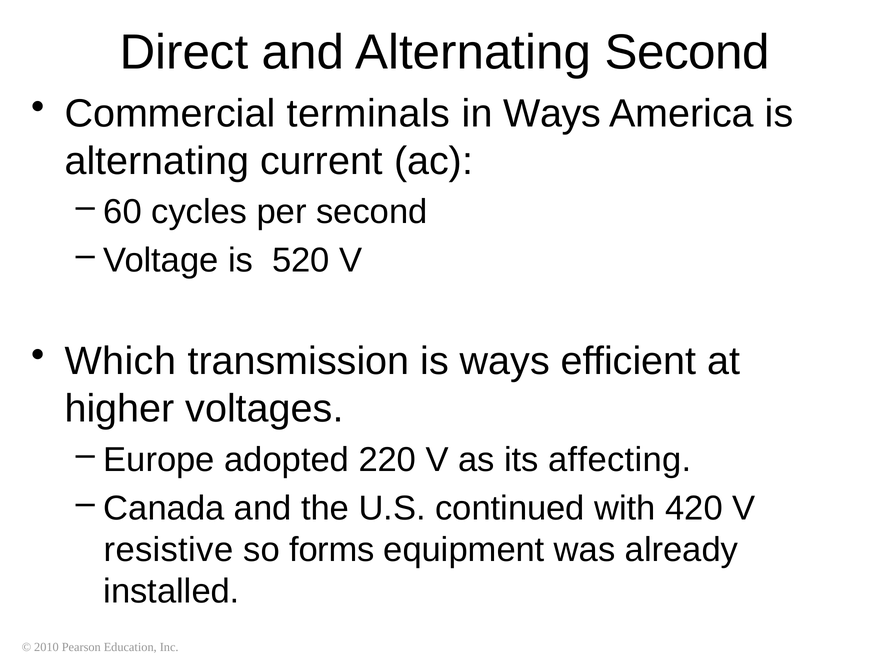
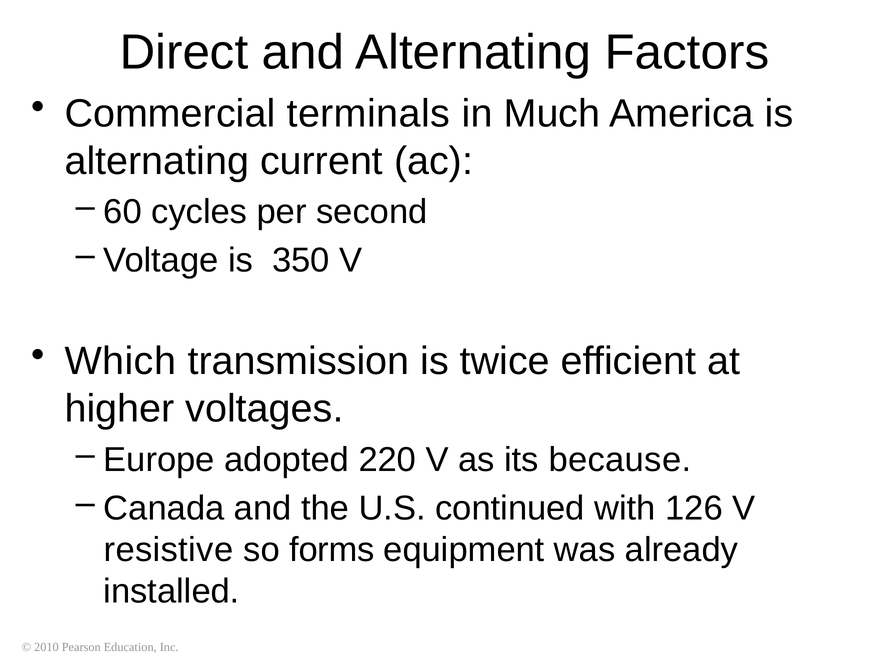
Alternating Second: Second -> Factors (687, 53)
in Ways: Ways -> Much (552, 114)
520: 520 -> 350 (301, 261)
is ways: ways -> twice (505, 362)
affecting: affecting -> because (620, 460)
420: 420 -> 126 (694, 509)
